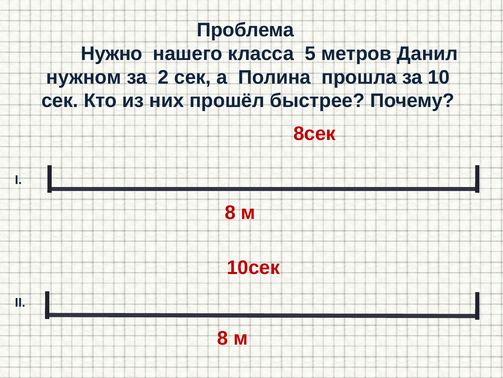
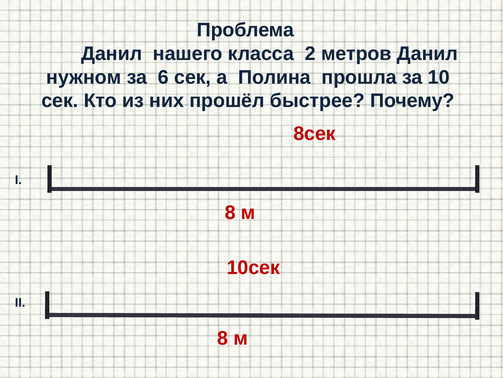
Нужно: Нужно -> Данил (112, 54)
5: 5 -> 2 (310, 54)
2: 2 -> 6 (163, 77)
